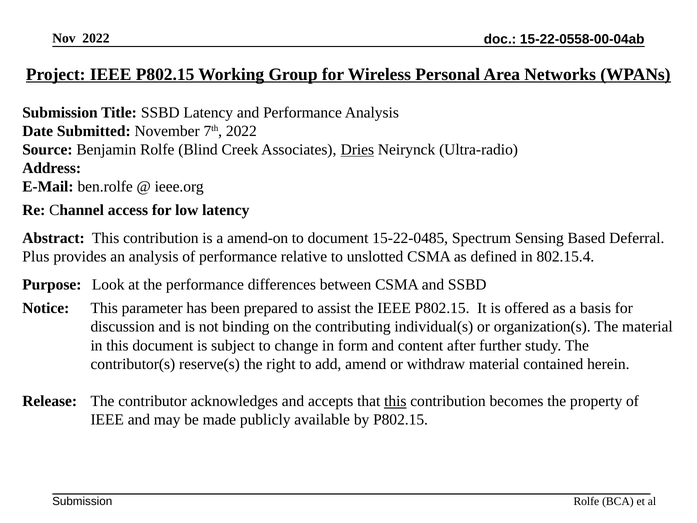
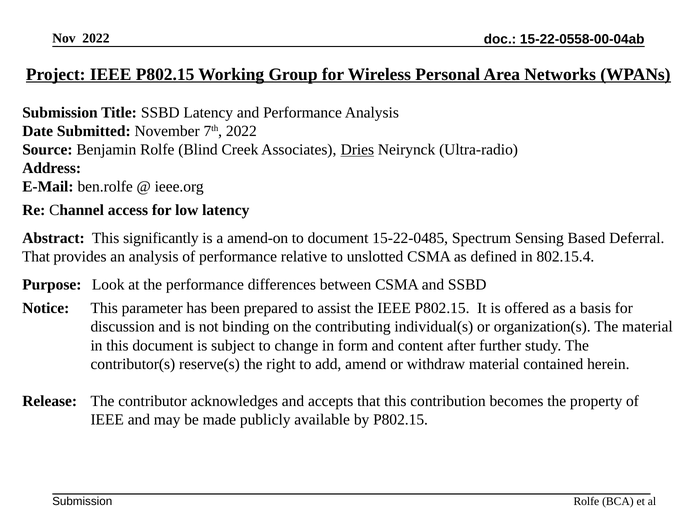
Abstract This contribution: contribution -> significantly (161, 238)
Plus: Plus -> That (36, 257)
this underline: present -> none (395, 401)
